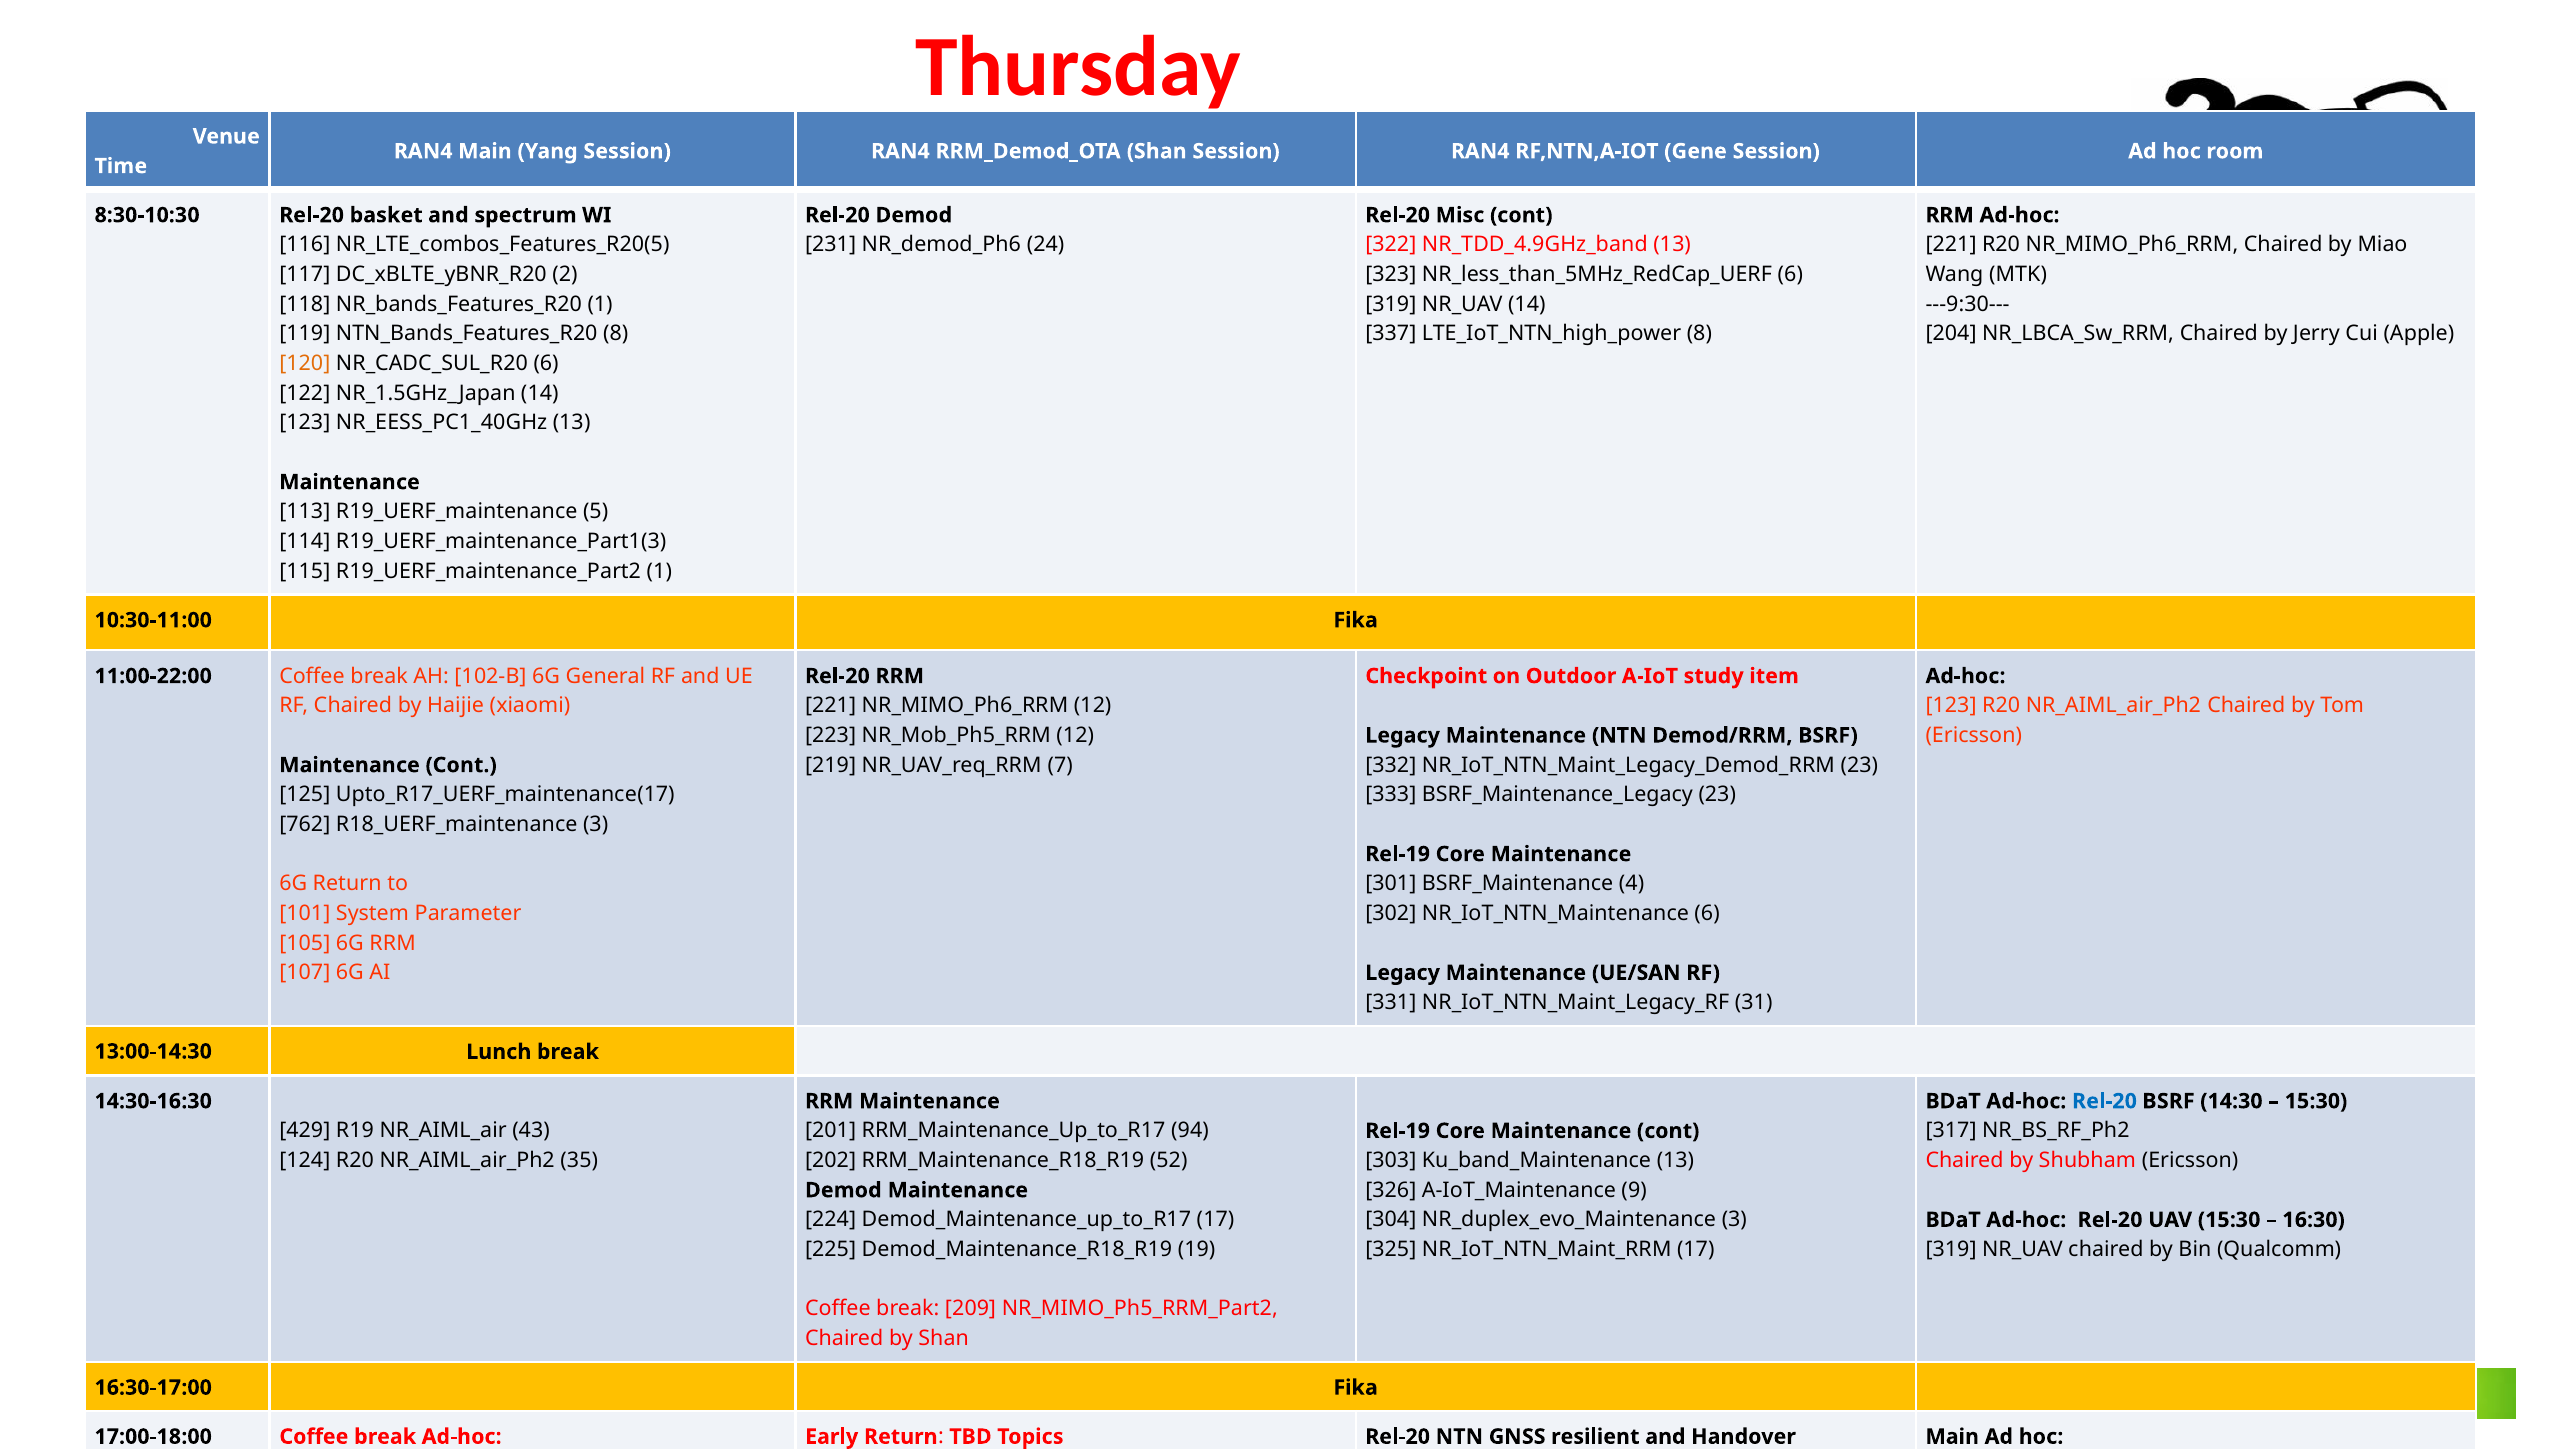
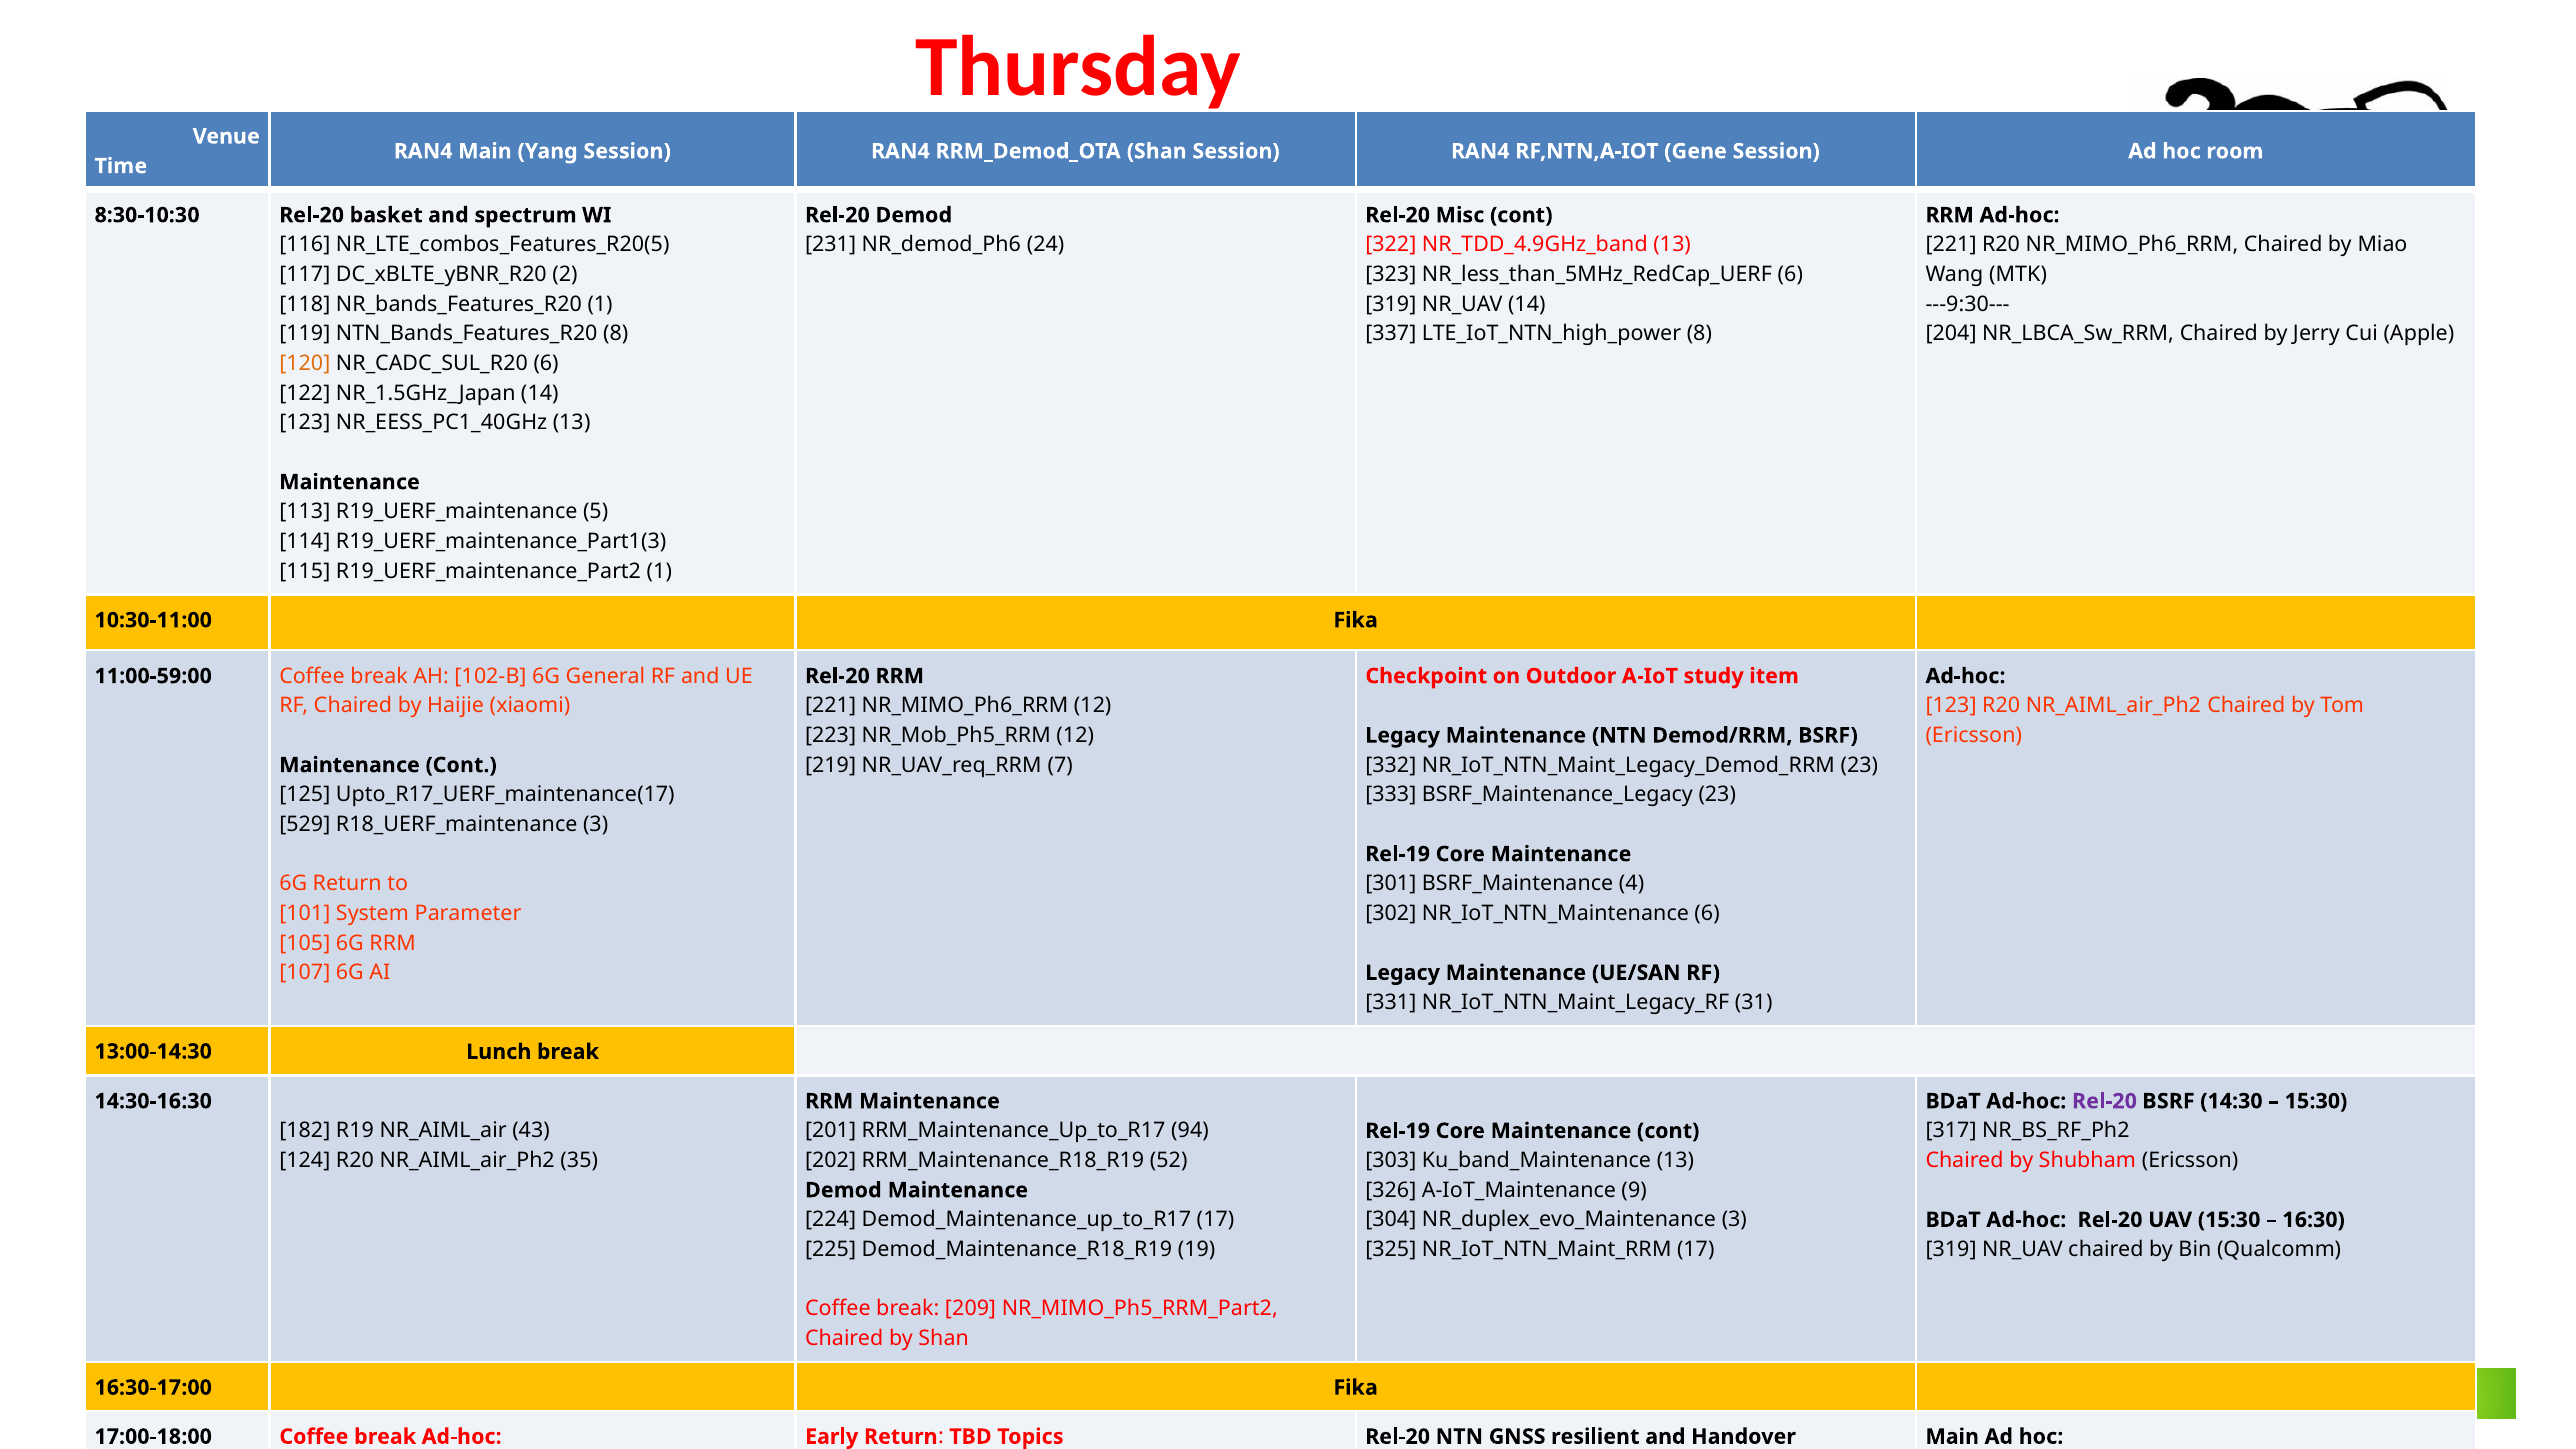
11:00-22:00: 11:00-22:00 -> 11:00-59:00 (153, 676)
762: 762 -> 529 (305, 824)
Rel-20 colour: blue -> purple (2104, 1101)
429: 429 -> 182 (305, 1131)
